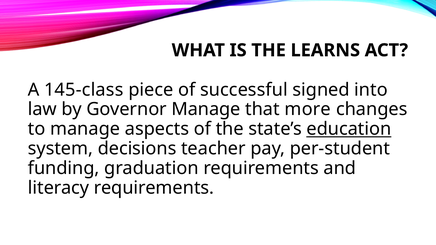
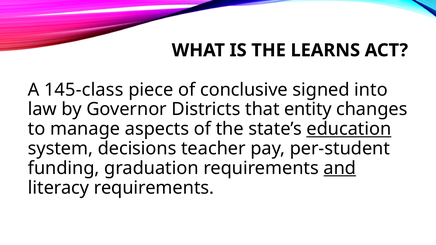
successful: successful -> conclusive (244, 90)
Governor Manage: Manage -> Districts (206, 109)
more: more -> entity (308, 109)
and underline: none -> present (340, 168)
